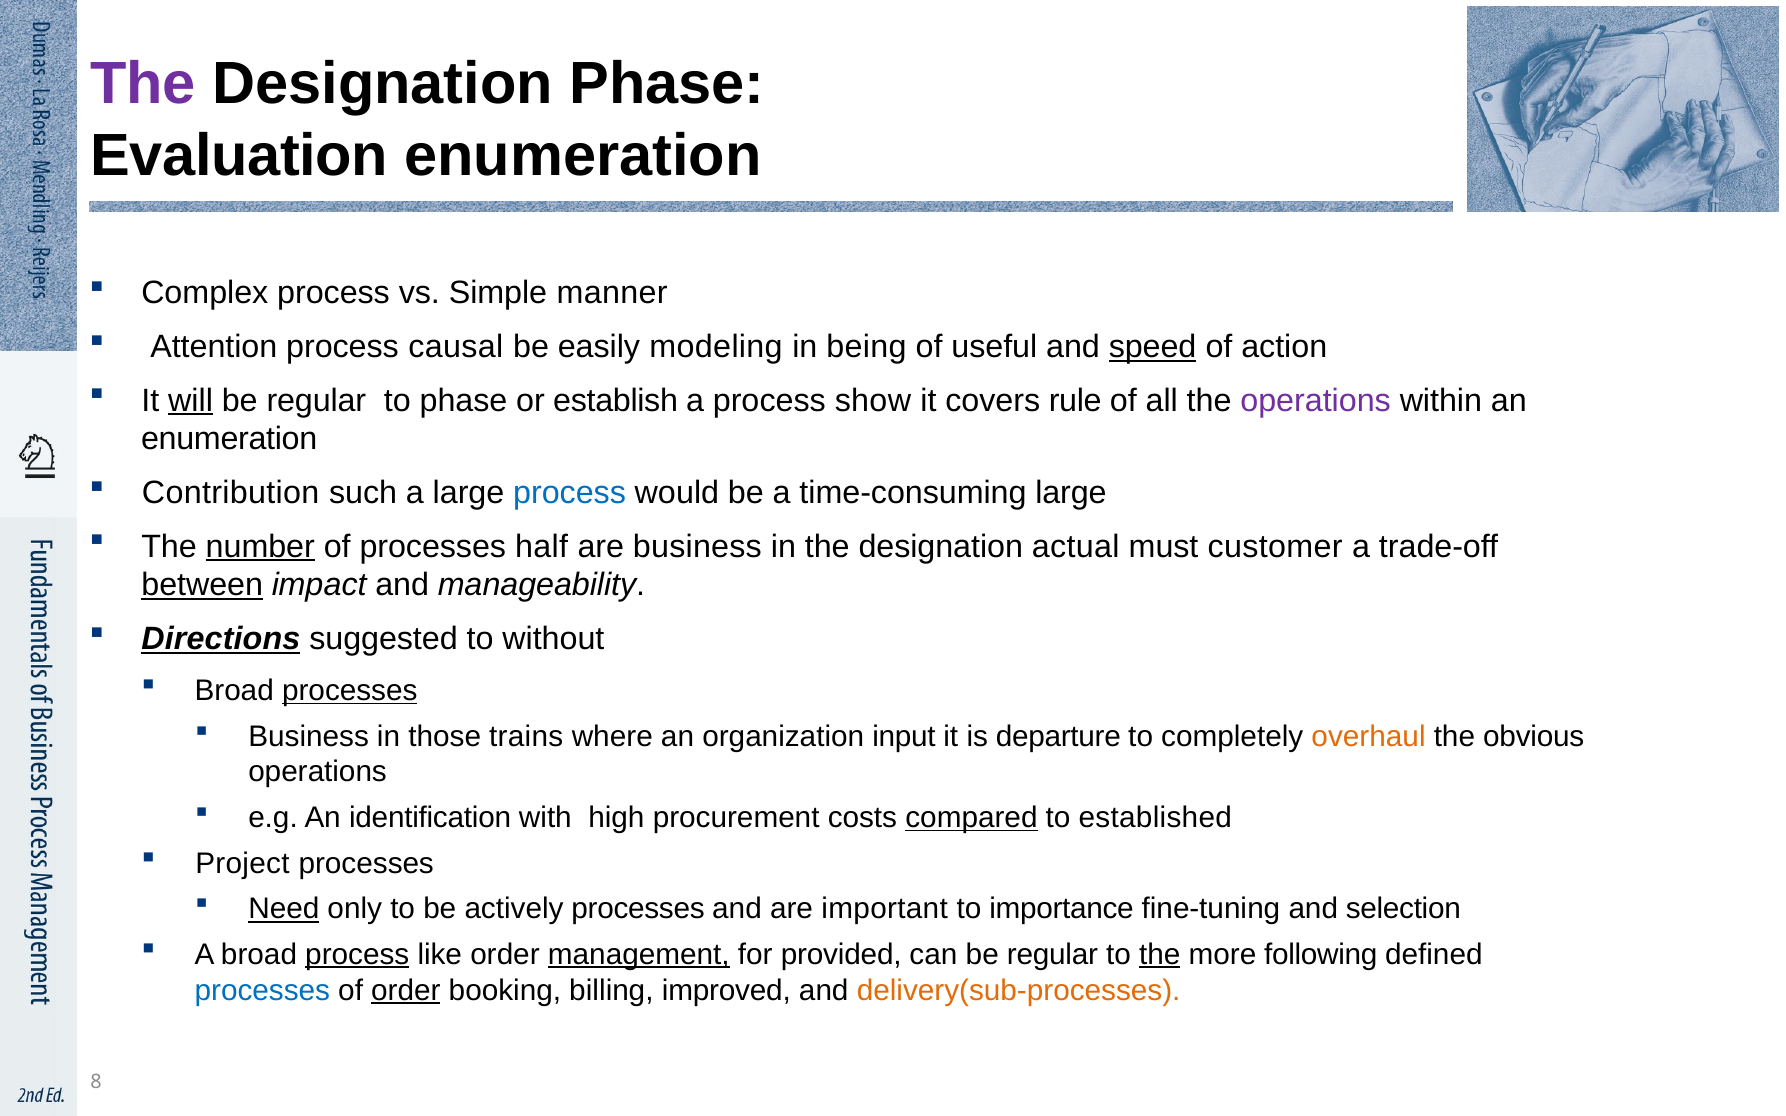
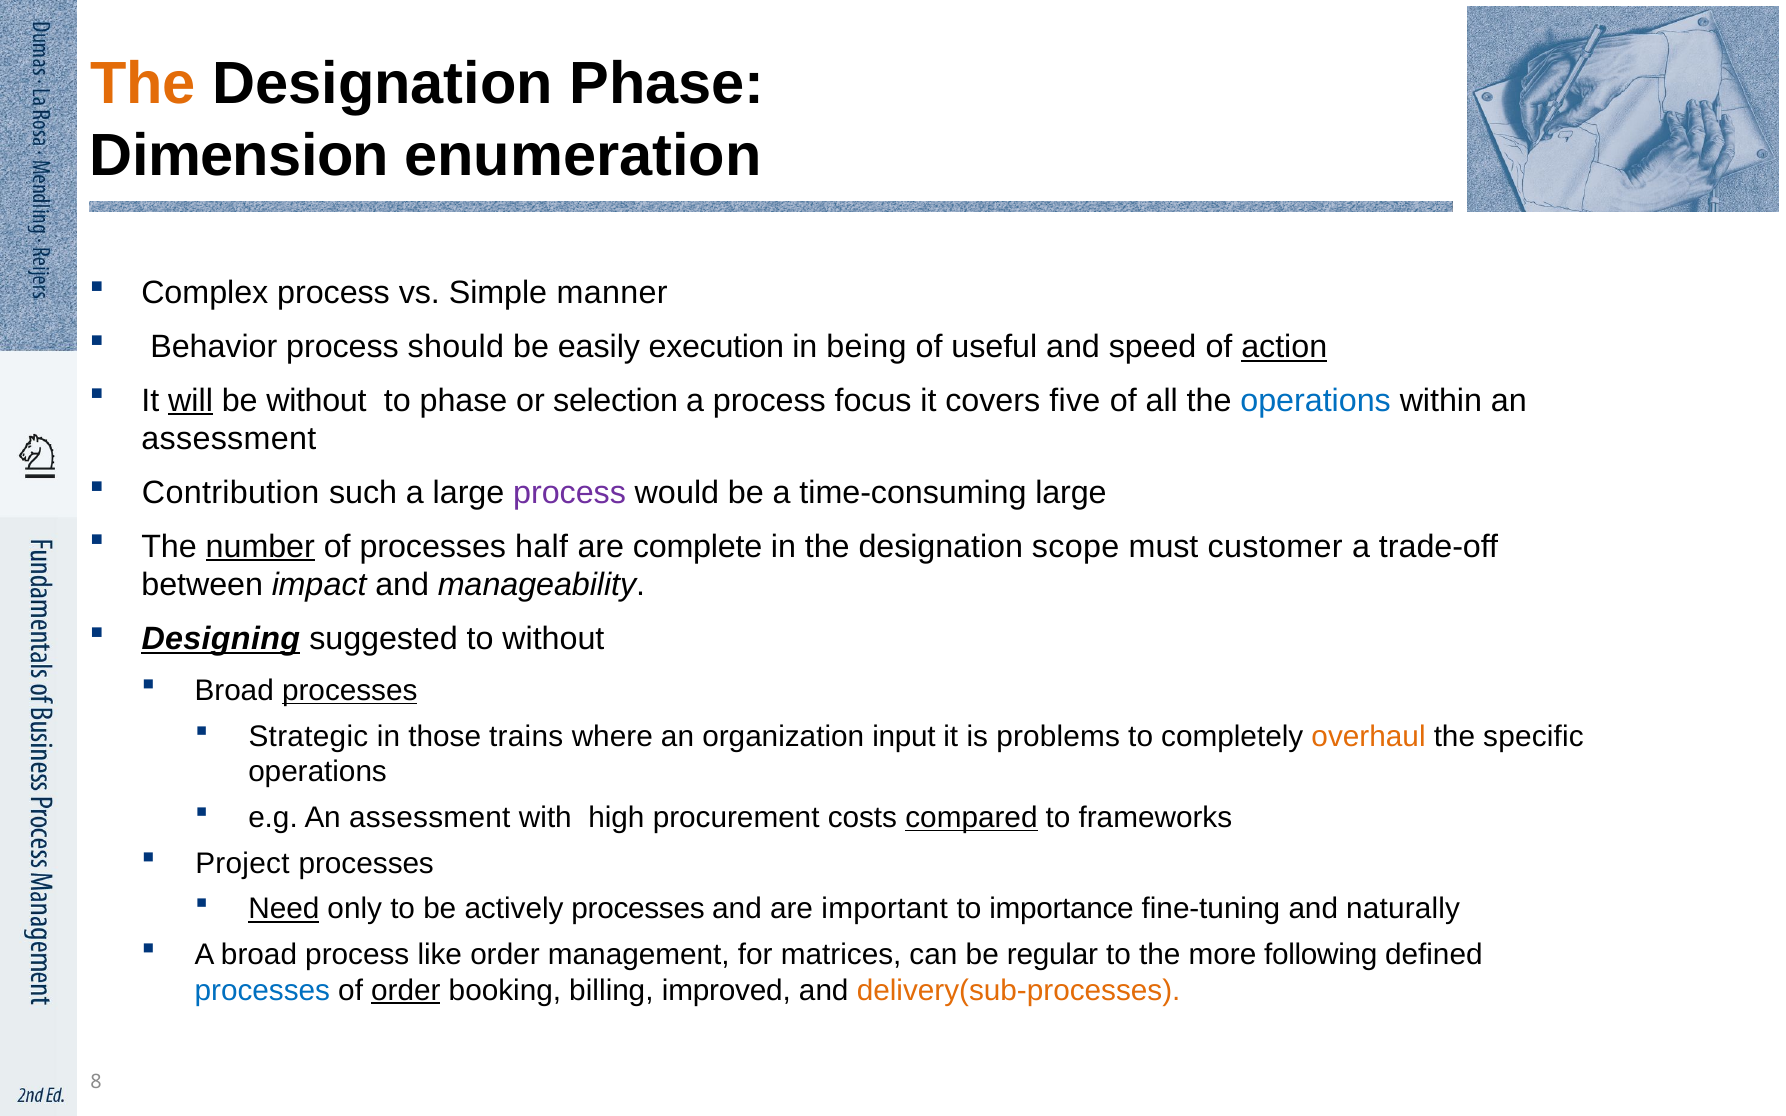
The colour: purple -> orange (143, 84)
Evaluation: Evaluation -> Dimension (239, 155)
Attention: Attention -> Behavior (214, 347)
causal: causal -> should (456, 347)
modeling: modeling -> execution (716, 347)
speed underline: present -> none (1153, 347)
action underline: none -> present (1284, 347)
regular: regular -> without (316, 400)
establish: establish -> selection (616, 400)
show: show -> focus (873, 400)
rule: rule -> five (1075, 400)
operations colour: purple -> blue (1316, 400)
enumeration: enumeration -> assessment (229, 439)
process colour: blue -> purple (570, 493)
are business: business -> complete (698, 547)
actual: actual -> scope (1076, 547)
between underline: present -> none (202, 585)
Directions: Directions -> Designing (221, 639)
Business: Business -> Strategic (308, 737)
departure: departure -> problems (1058, 737)
obvious: obvious -> specific (1534, 737)
e.g An identification: identification -> assessment (430, 818)
established: established -> frameworks (1155, 818)
selection: selection -> naturally (1403, 909)
process underline: present -> none (357, 955)
management underline: present -> none (639, 955)
provided: provided -> matrices (841, 955)
the underline: present -> none (1160, 955)
